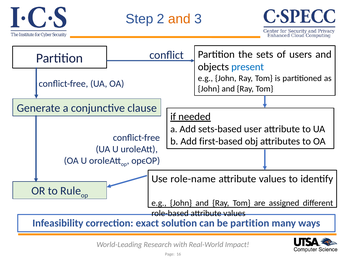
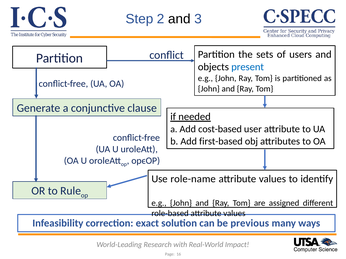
and colour: orange -> black (179, 19)
sets-based: sets-based -> cost-based (220, 129)
be partition: partition -> previous (250, 224)
